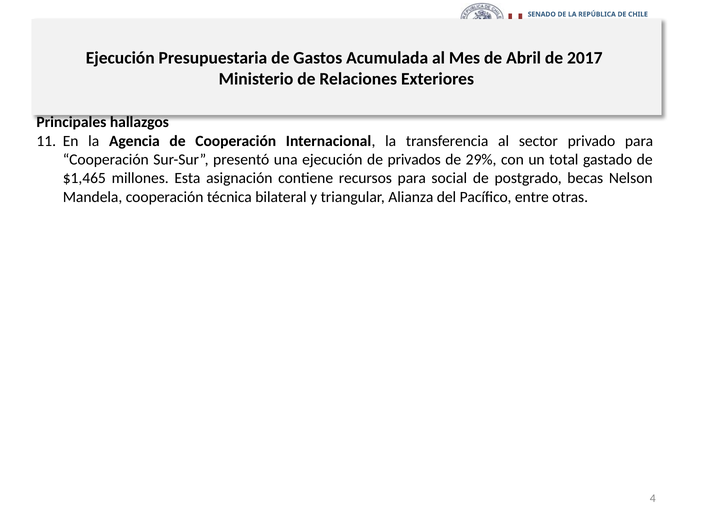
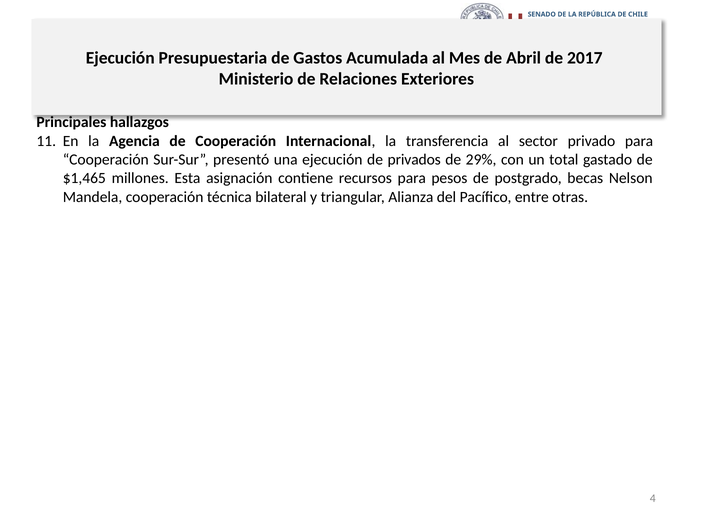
social: social -> pesos (449, 178)
